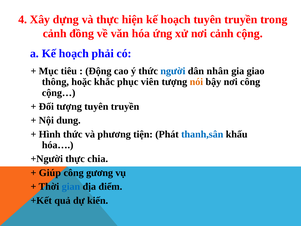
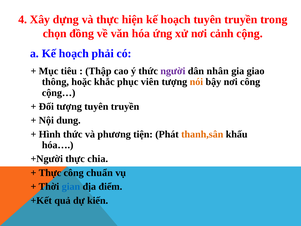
cảnh: cảnh -> chọn (55, 33)
Động: Động -> Thập (98, 71)
người colour: blue -> purple (173, 71)
thanh,sân colour: blue -> orange (202, 134)
Giúp: Giúp -> Thực (50, 173)
gương: gương -> chuẩn (99, 173)
